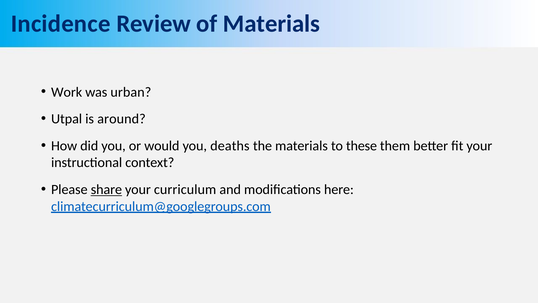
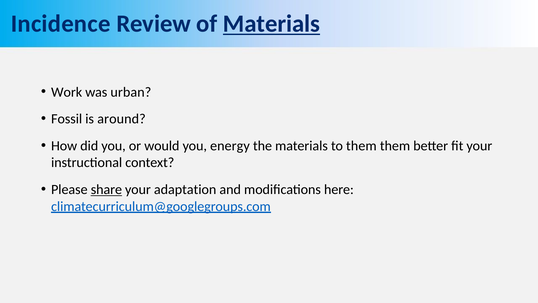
Materials underline: none -> present (271, 24)
Utpal: Utpal -> Fossil (67, 119)
deaths: deaths -> energy (230, 146)
to these: these -> them (361, 146)
curriculum: curriculum -> adaptation (185, 189)
